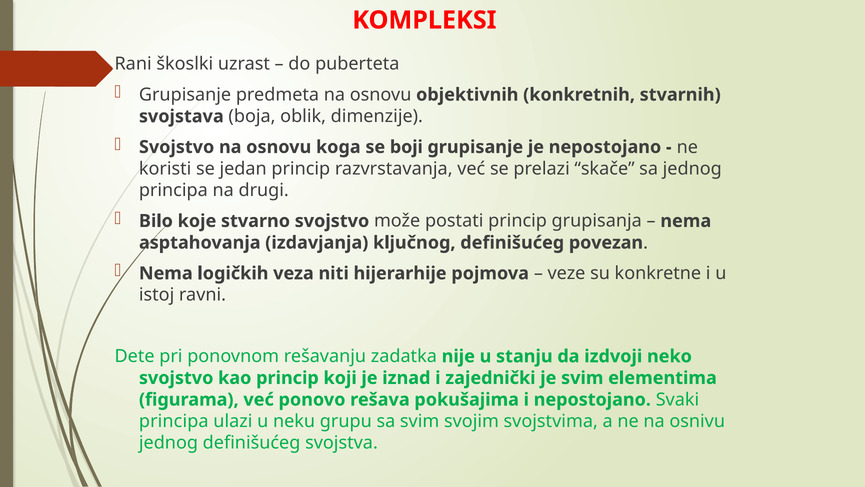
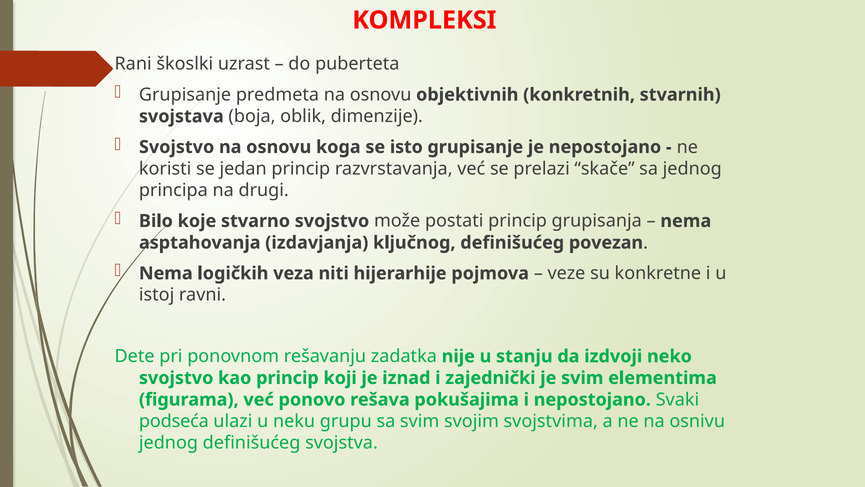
boji: boji -> isto (406, 147)
principa: principa -> podseća (174, 421)
